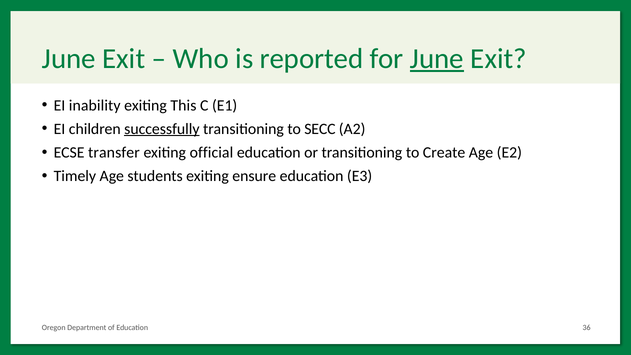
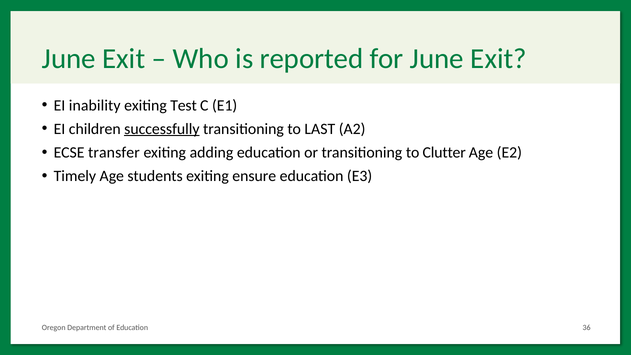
June underline: present -> none (437, 59)
This: This -> Test (184, 105)
SECC: SECC -> LAST (320, 129)
official: official -> adding (211, 152)
Create: Create -> Clutter (444, 152)
